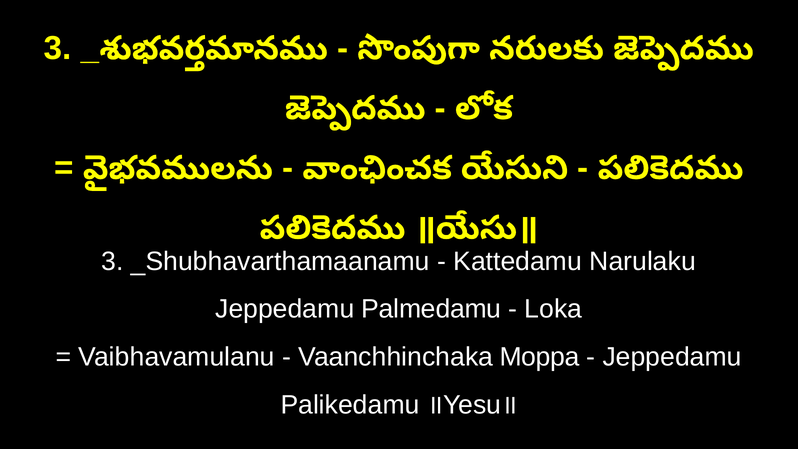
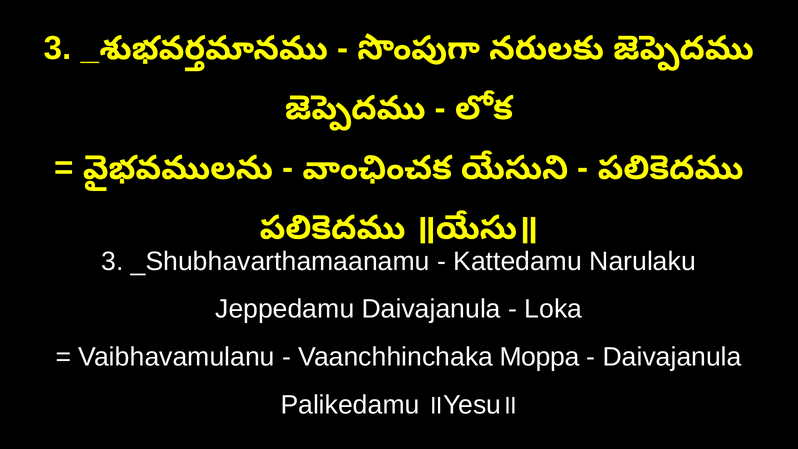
Jeppedamu Palmedamu: Palmedamu -> Daivajanula (431, 309)
Jeppedamu: Jeppedamu -> Daivajanula (672, 357)
